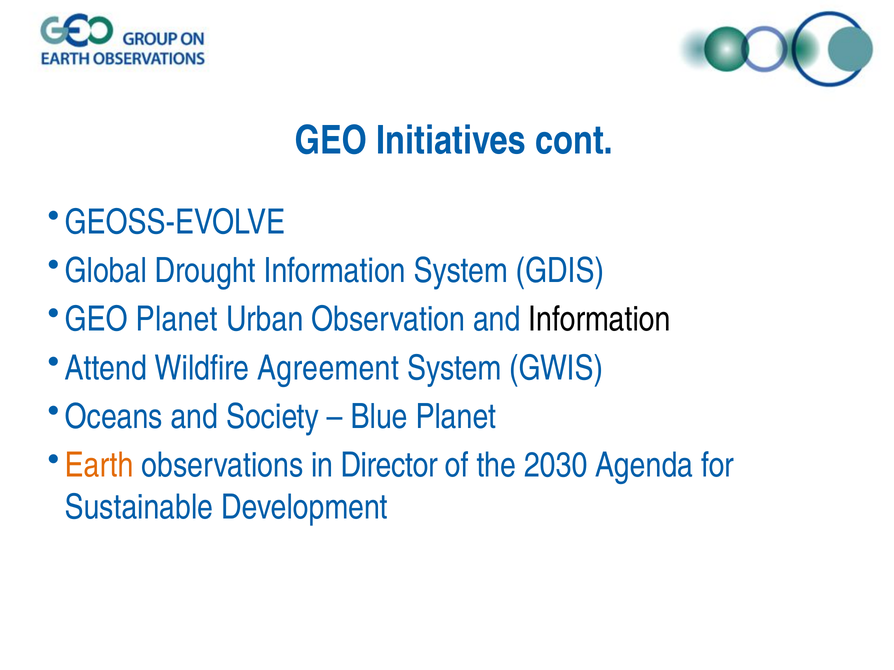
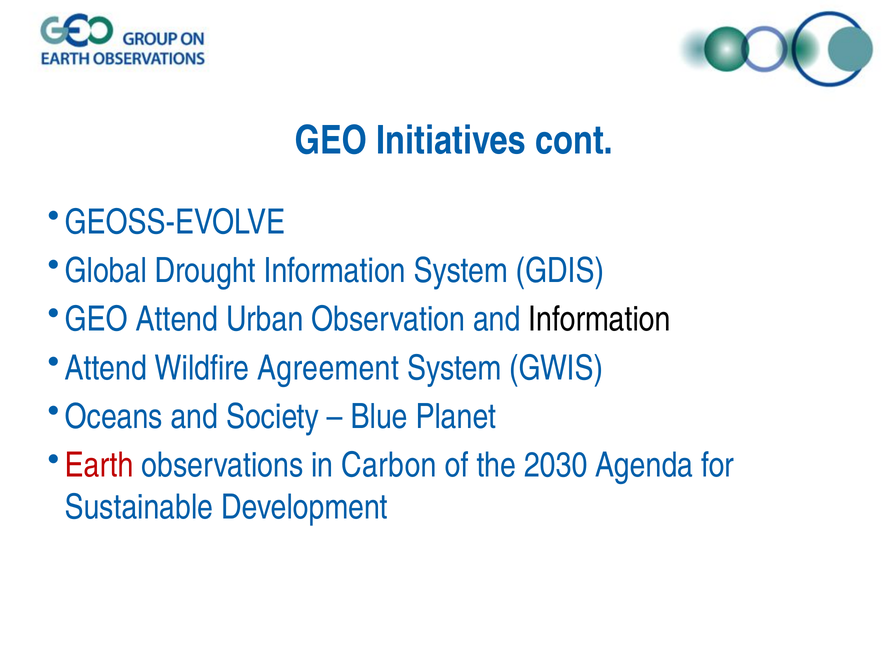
GEO Planet: Planet -> Attend (177, 320)
Earth colour: orange -> red (99, 466)
Director: Director -> Carbon (389, 466)
